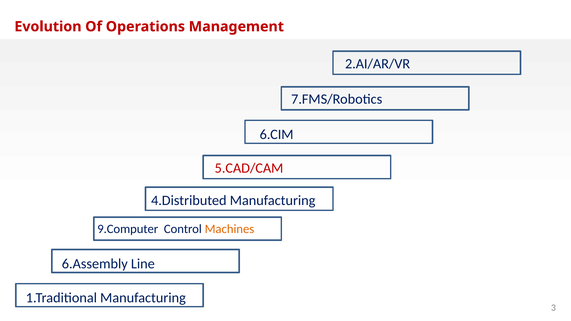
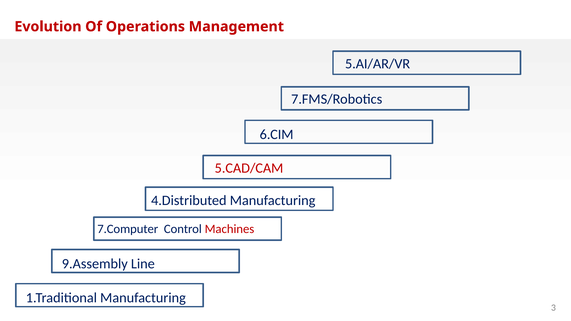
2.AI/AR/VR: 2.AI/AR/VR -> 5.AI/AR/VR (378, 64)
9.Computer: 9.Computer -> 7.Computer (128, 229)
Machines colour: orange -> red (229, 229)
6.Assembly: 6.Assembly -> 9.Assembly (95, 264)
